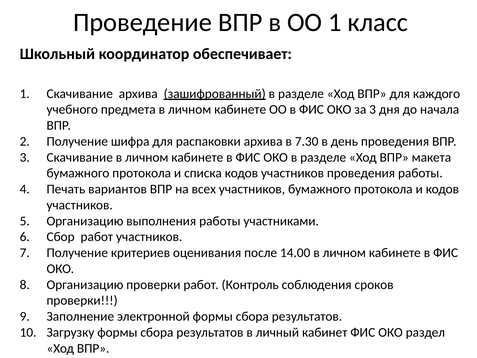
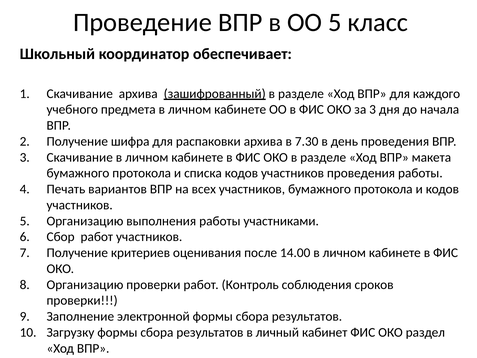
ОО 1: 1 -> 5 (335, 22)
